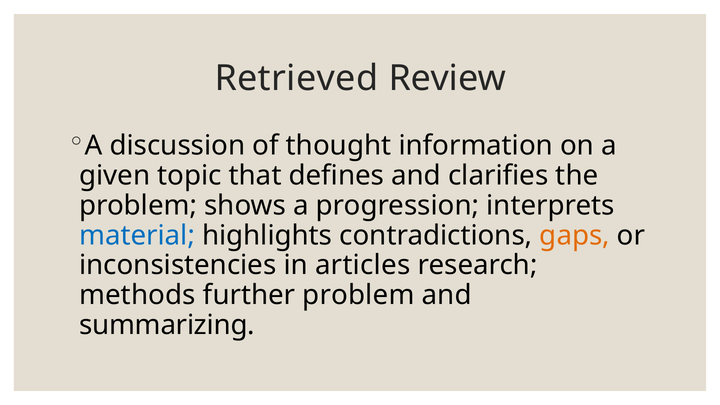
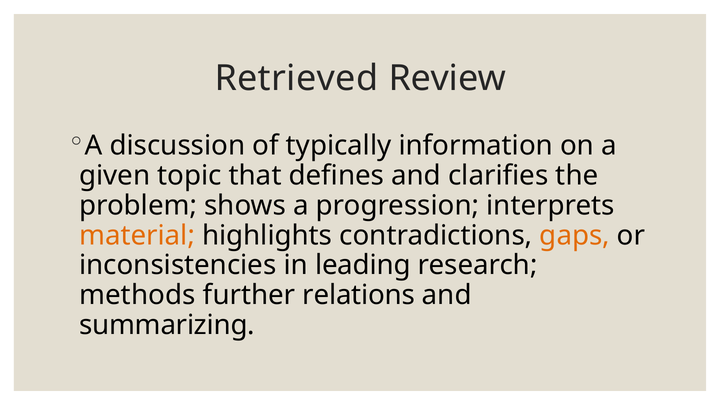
thought: thought -> typically (339, 145)
material colour: blue -> orange (137, 235)
articles: articles -> leading (363, 265)
further problem: problem -> relations (359, 295)
